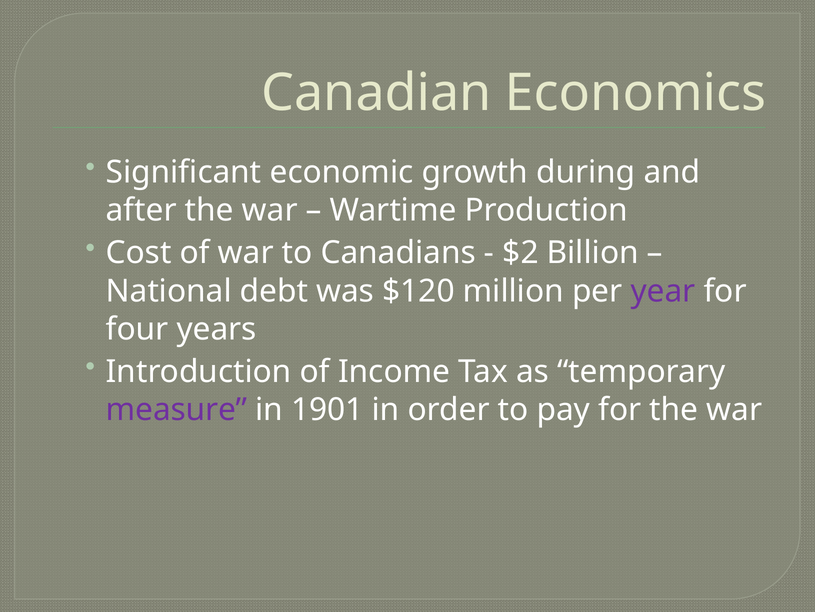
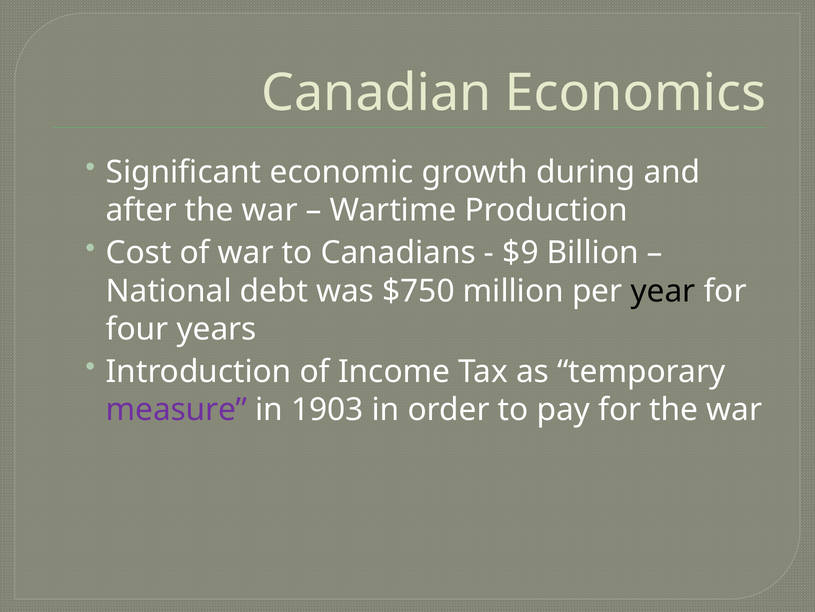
$2: $2 -> $9 (521, 253)
$120: $120 -> $750 (419, 291)
year colour: purple -> black (663, 291)
1901: 1901 -> 1903 (327, 409)
